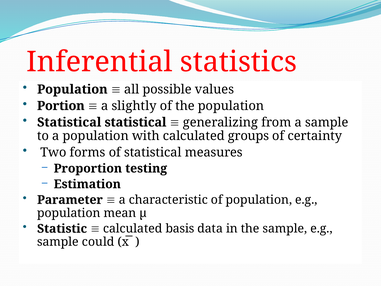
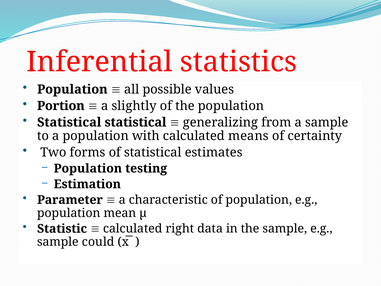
groups: groups -> means (248, 136)
measures: measures -> estimates (214, 152)
Proportion: Proportion -> Population (88, 168)
basis: basis -> right (180, 229)
